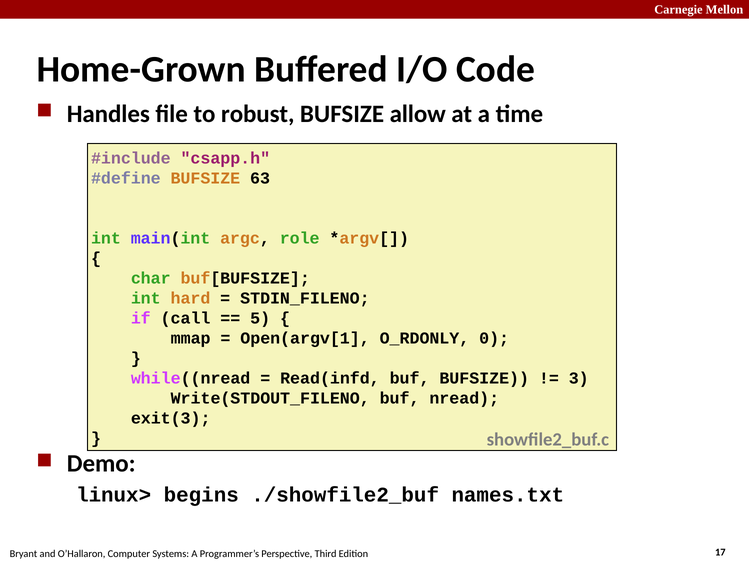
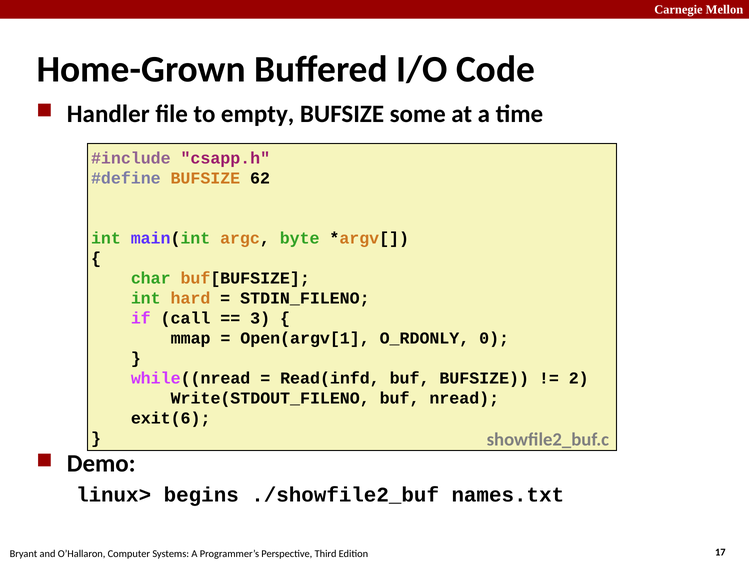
Handles: Handles -> Handler (108, 114)
robust: robust -> empty (258, 114)
allow: allow -> some (418, 114)
63: 63 -> 62 (260, 178)
role: role -> byte (300, 238)
5: 5 -> 3 (260, 318)
3: 3 -> 2 (579, 378)
exit(3: exit(3 -> exit(6 (171, 418)
